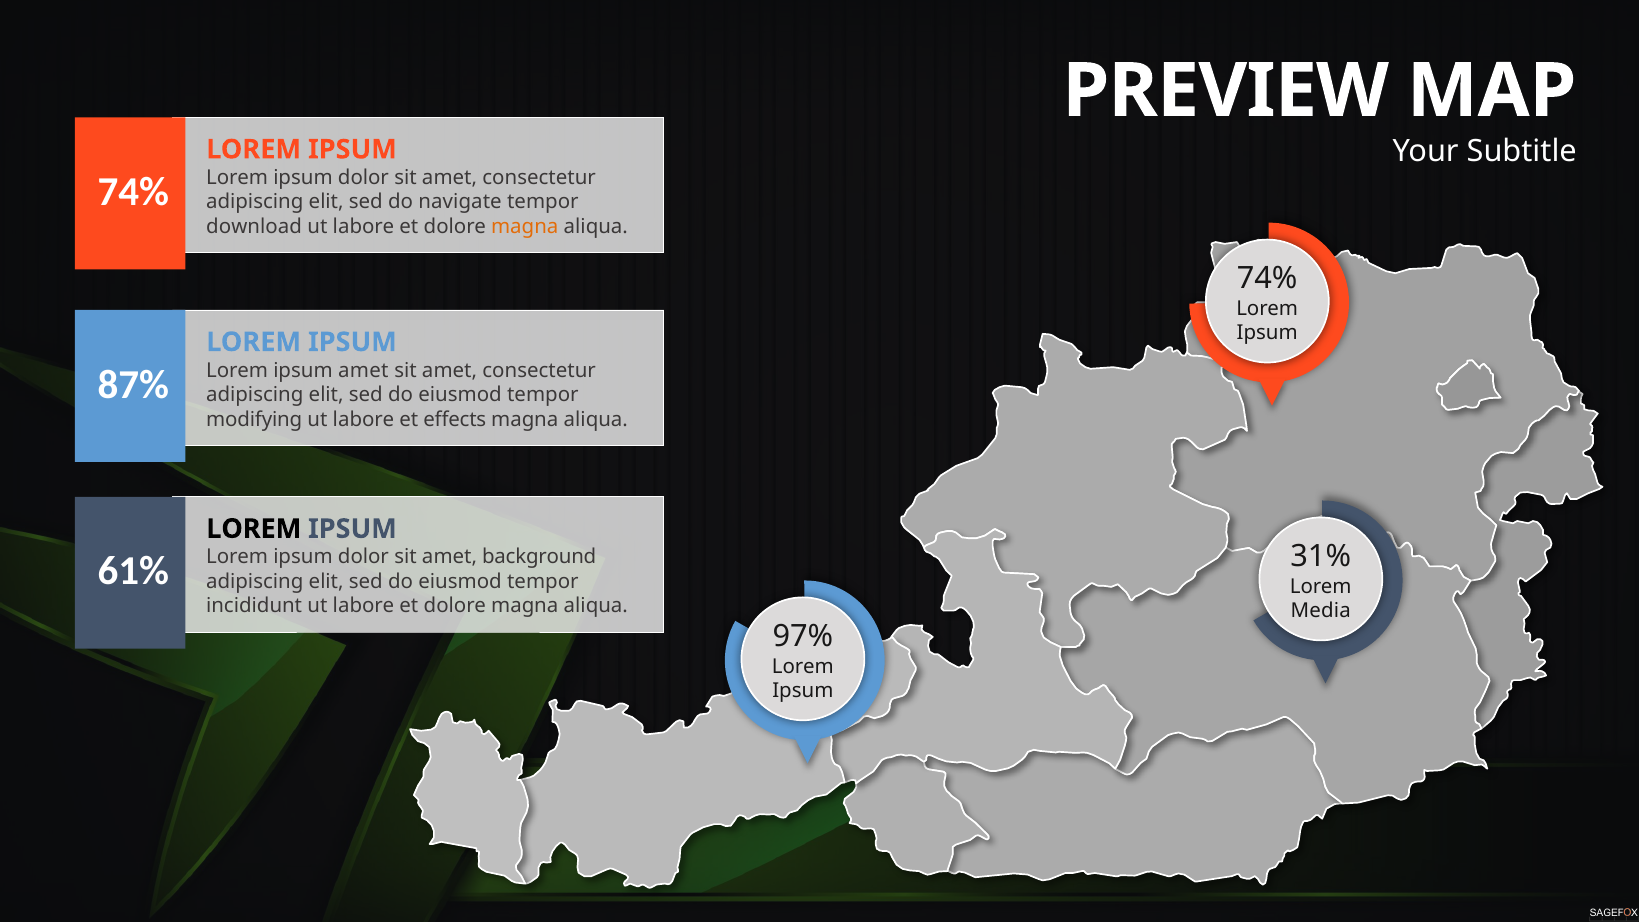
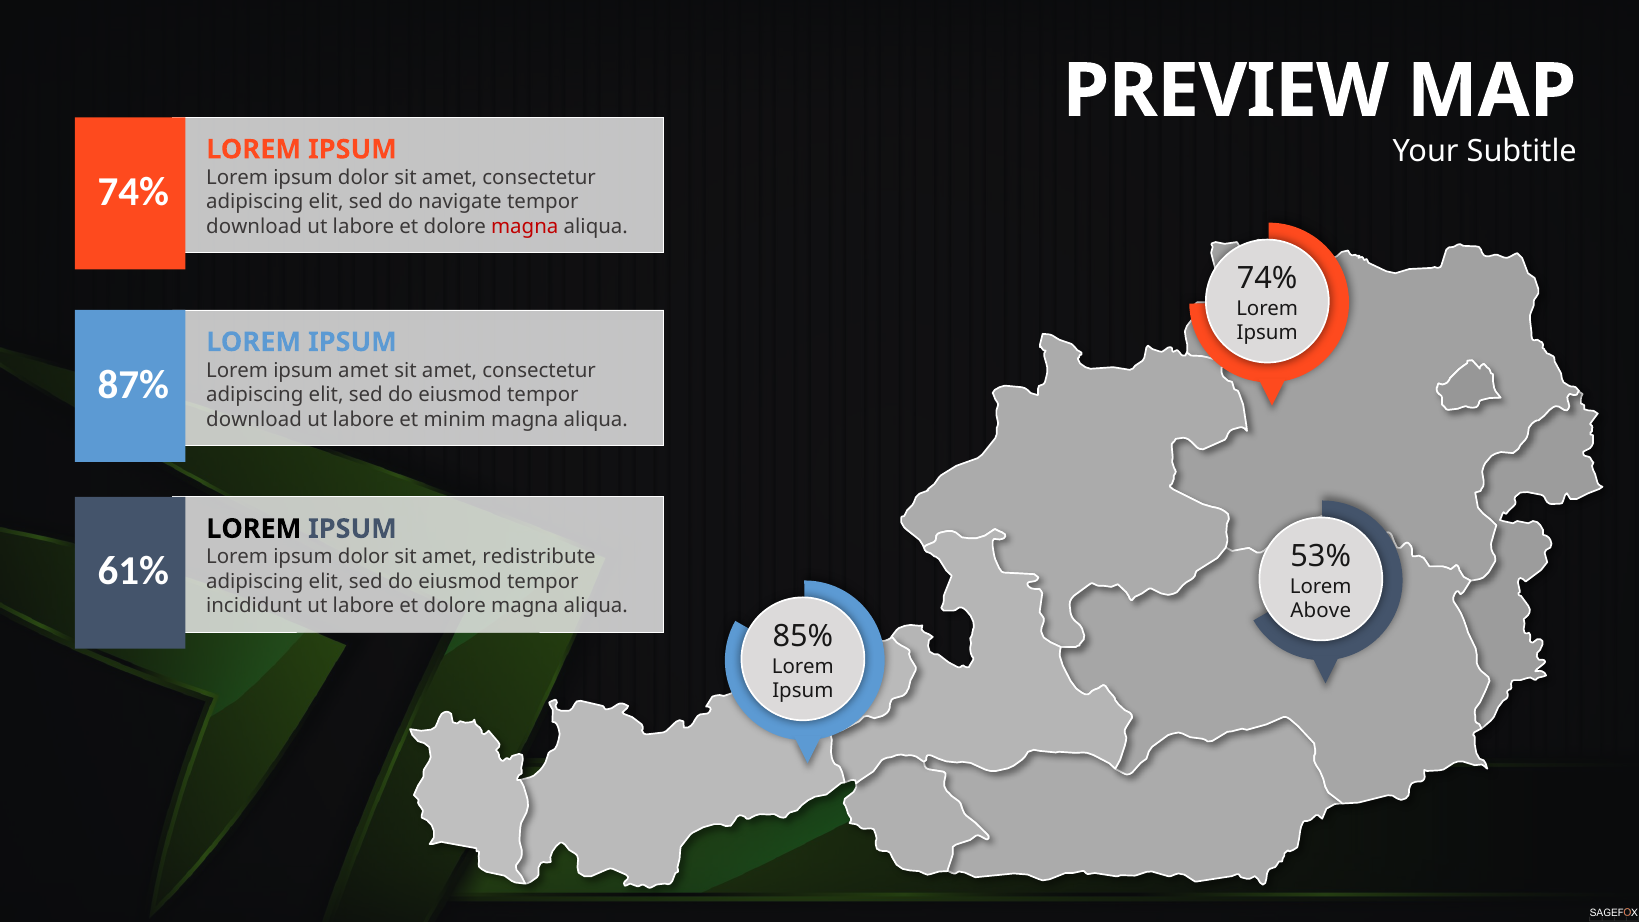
magna colour: orange -> red (525, 227)
modifying: modifying -> download (254, 419)
effects: effects -> minim (455, 419)
31%: 31% -> 53% (1321, 556)
background: background -> redistribute (539, 557)
Media: Media -> Above (1321, 611)
97%: 97% -> 85% (803, 636)
